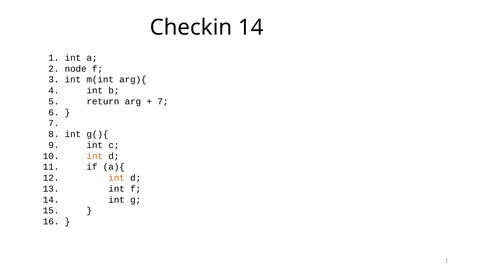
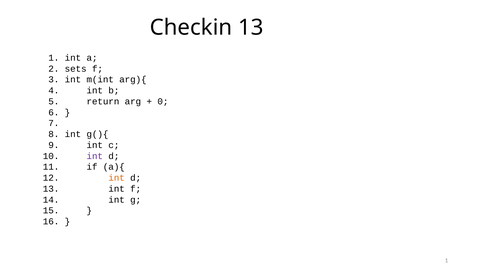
Checkin 14: 14 -> 13 (251, 27)
node: node -> sets (76, 69)
7: 7 -> 0 (163, 101)
int colour: orange -> purple (95, 156)
